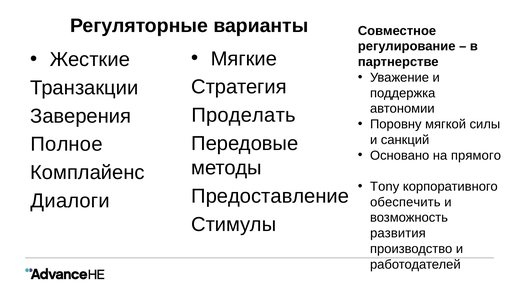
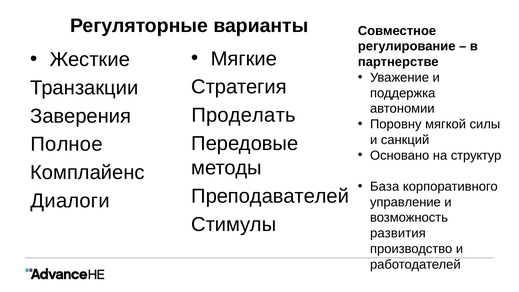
прямого: прямого -> структур (476, 155)
Tony: Tony -> База (385, 187)
Предоставление: Предоставление -> Преподавателей (270, 196)
обеспечить: обеспечить -> управление (405, 202)
